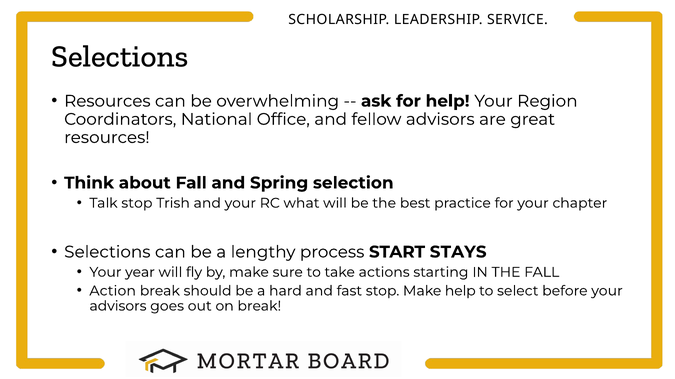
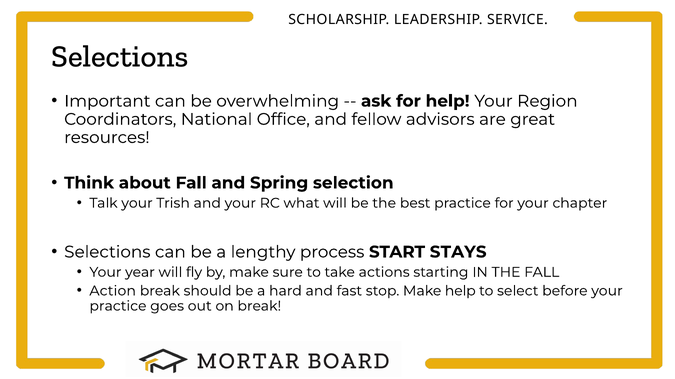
Resources: Resources -> Important (107, 101)
Talk stop: stop -> your (137, 203)
advisors: advisors -> practice (118, 306)
